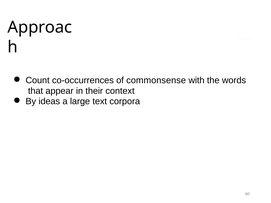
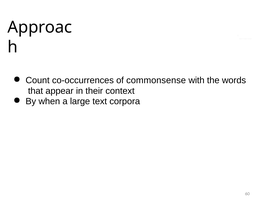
ideas: ideas -> when (49, 102)
